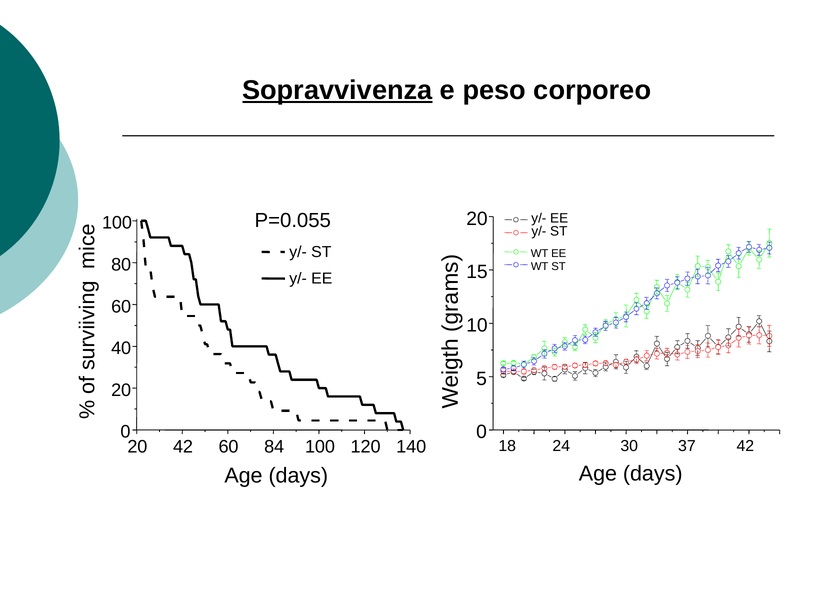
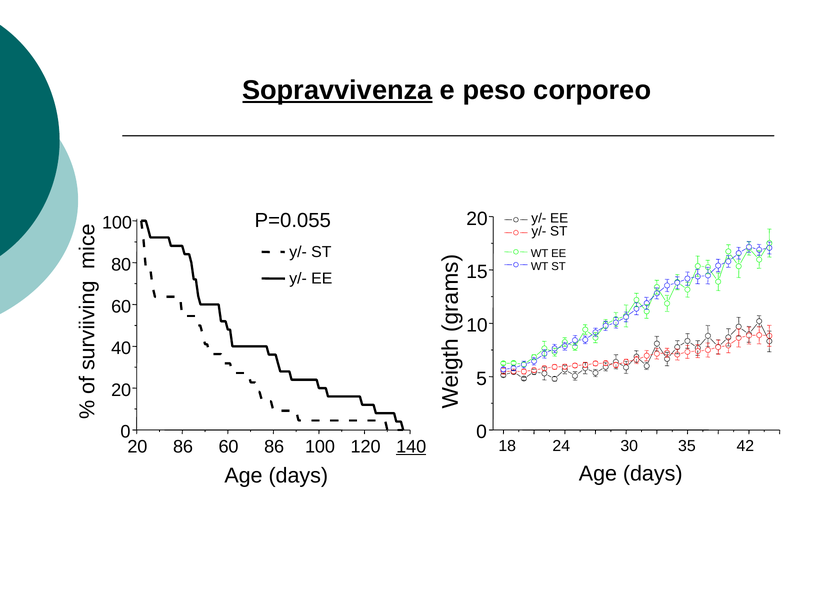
20 42: 42 -> 86 (183, 447)
60 84: 84 -> 86 (274, 447)
140 underline: none -> present (411, 447)
37: 37 -> 35 (687, 446)
